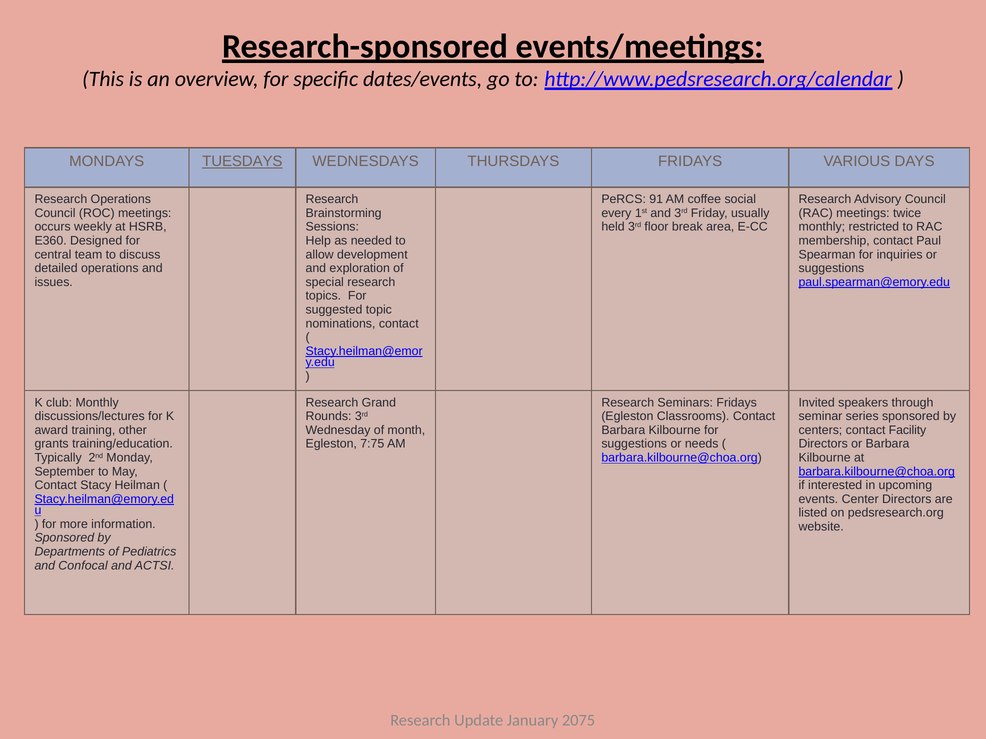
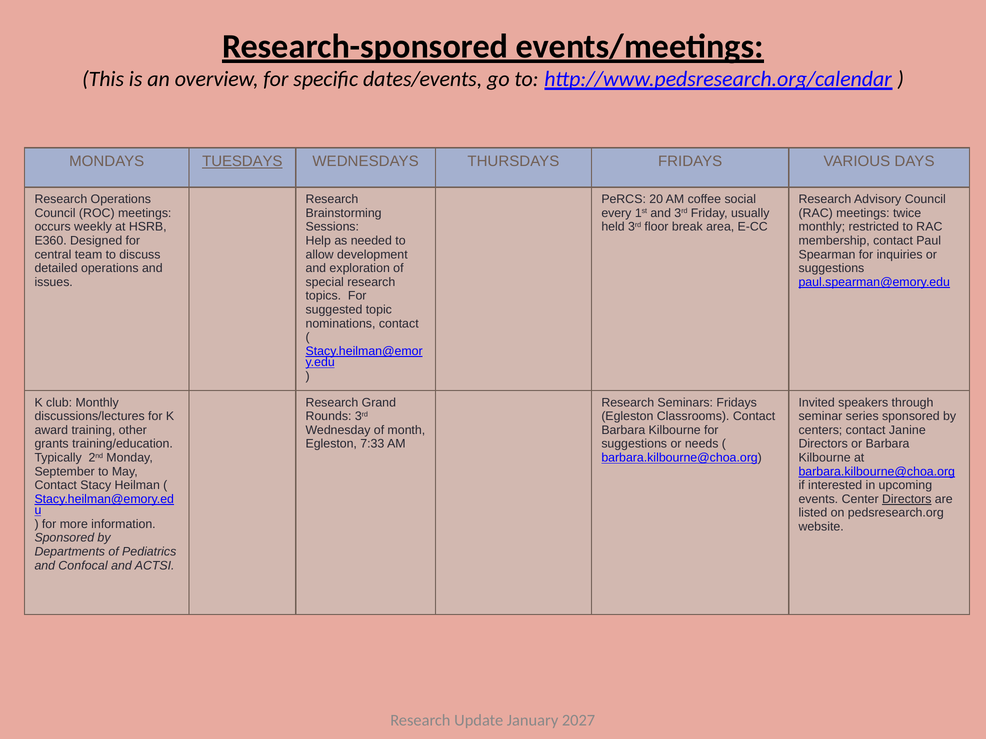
91: 91 -> 20 (656, 199)
Facility: Facility -> Janine (907, 430)
7:75: 7:75 -> 7:33 (372, 444)
Directors underline: none -> present (907, 499)
2075: 2075 -> 2027 (579, 721)
